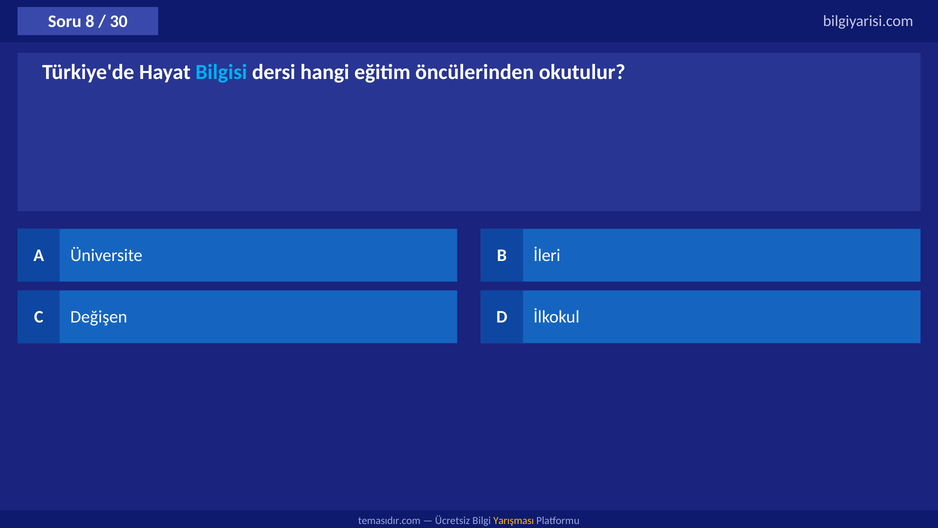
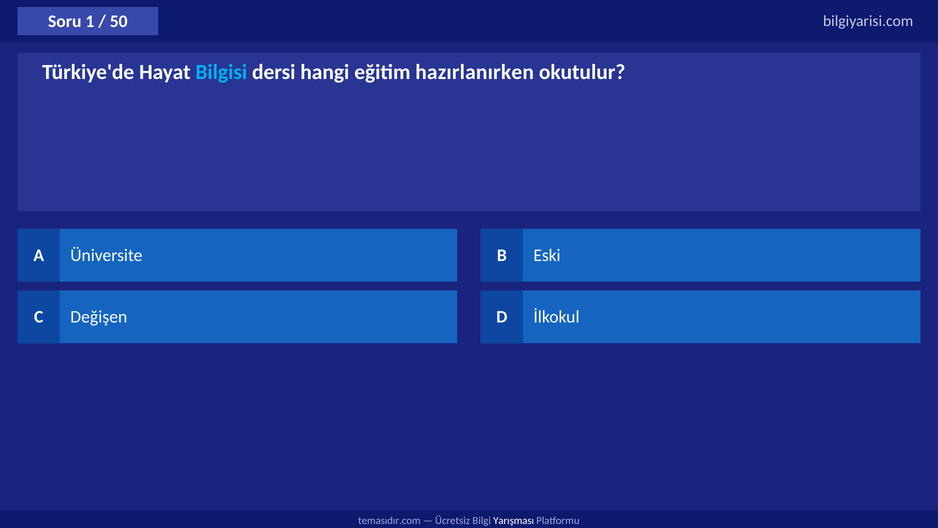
8: 8 -> 1 (90, 21)
30: 30 -> 50 (119, 21)
öncülerinden: öncülerinden -> hazırlanırken (475, 72)
İleri: İleri -> Eski (547, 255)
Yarışması colour: yellow -> white (514, 520)
